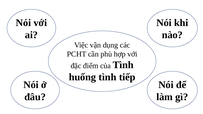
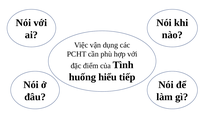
huống tình: tình -> hiểu (108, 77)
